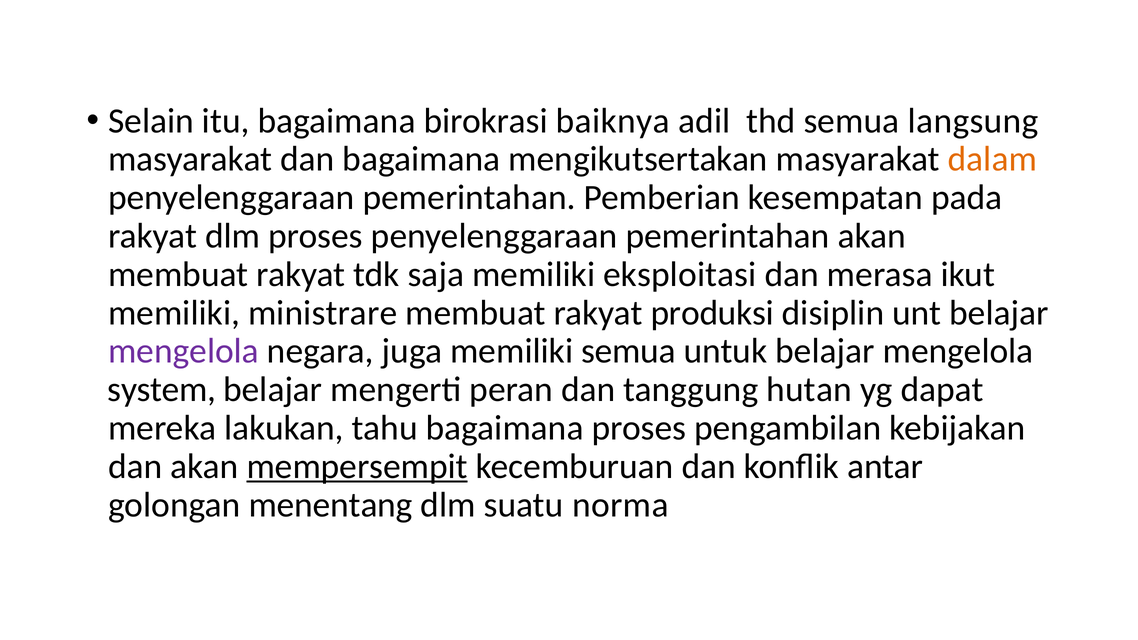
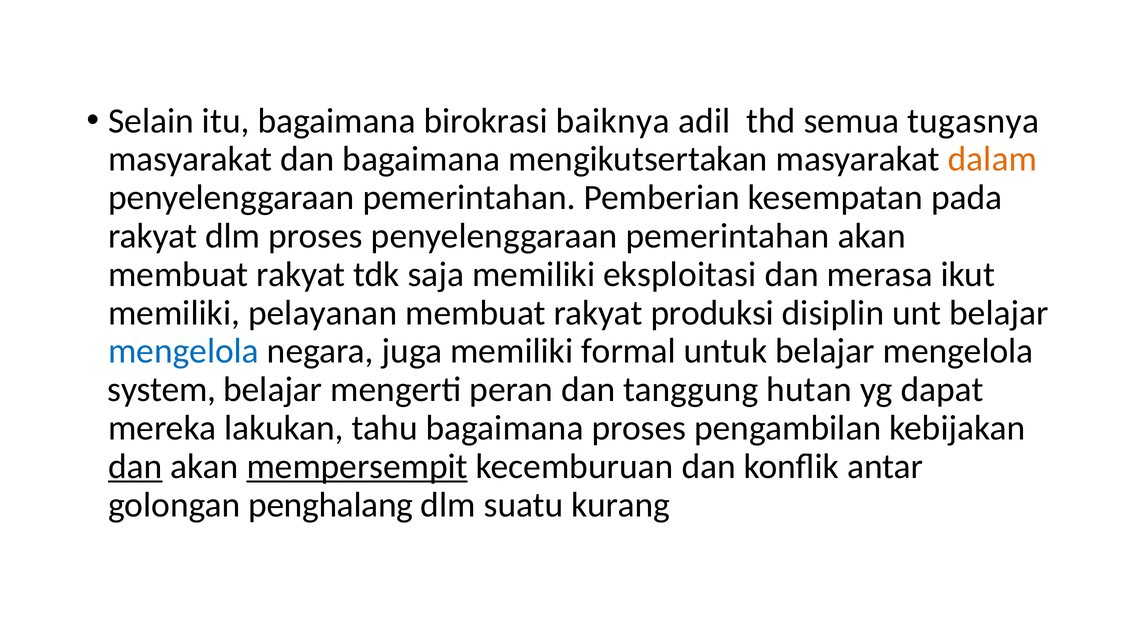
langsung: langsung -> tugasnya (973, 121)
ministrare: ministrare -> pelayanan (323, 313)
mengelola colour: purple -> blue (184, 351)
memiliki semua: semua -> formal (629, 351)
dan underline: none -> present (135, 466)
menentang: menentang -> penghalang (331, 505)
norma: norma -> kurang (621, 505)
